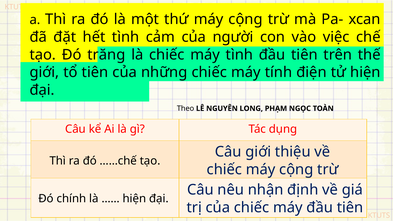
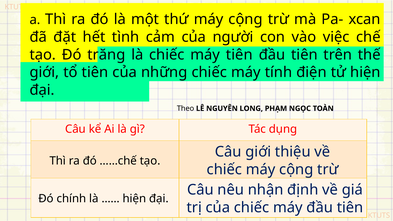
máy tình: tình -> tiên (239, 55)
